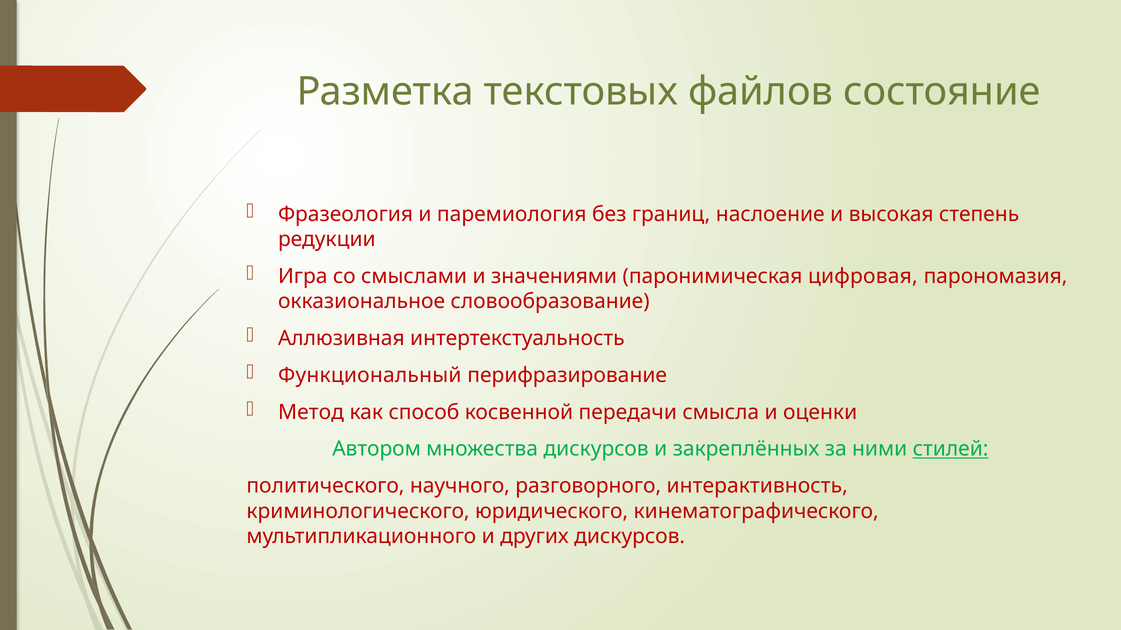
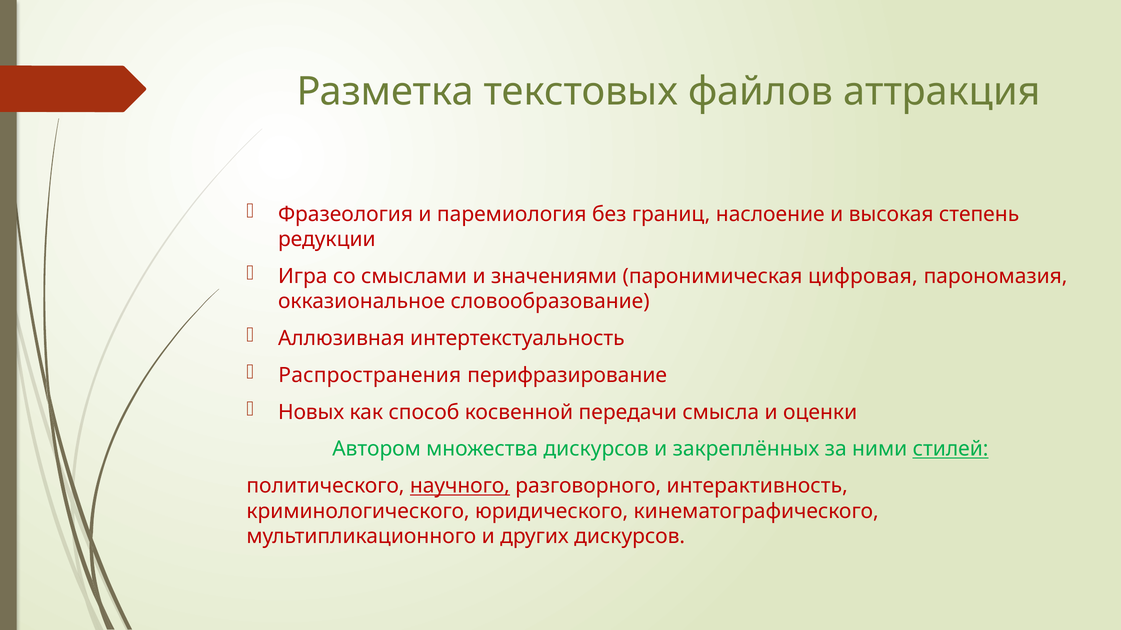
состояние: состояние -> аттракция (942, 91)
Функциональный: Функциональный -> Распространения (370, 376)
Метод: Метод -> Новых (311, 413)
научного underline: none -> present (460, 486)
